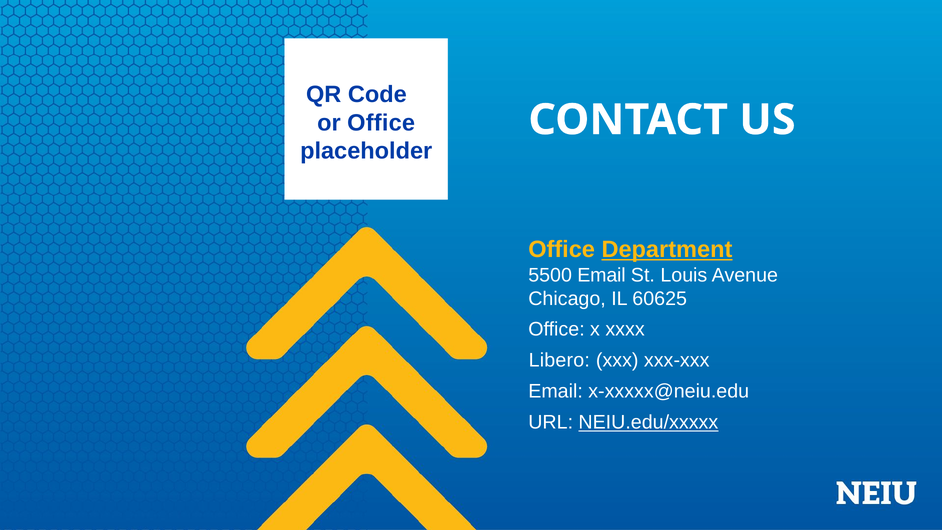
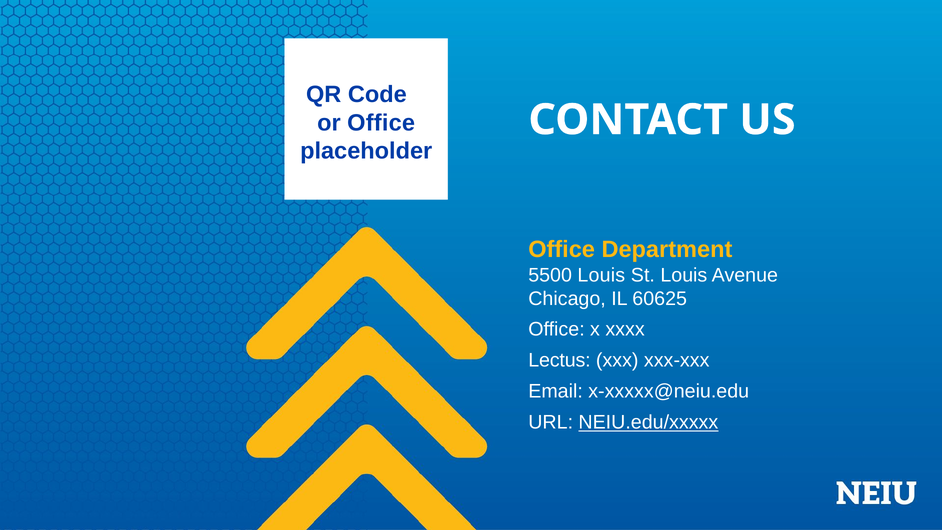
Department underline: present -> none (667, 249)
5500 Email: Email -> Louis (601, 275)
Libero: Libero -> Lectus (559, 360)
